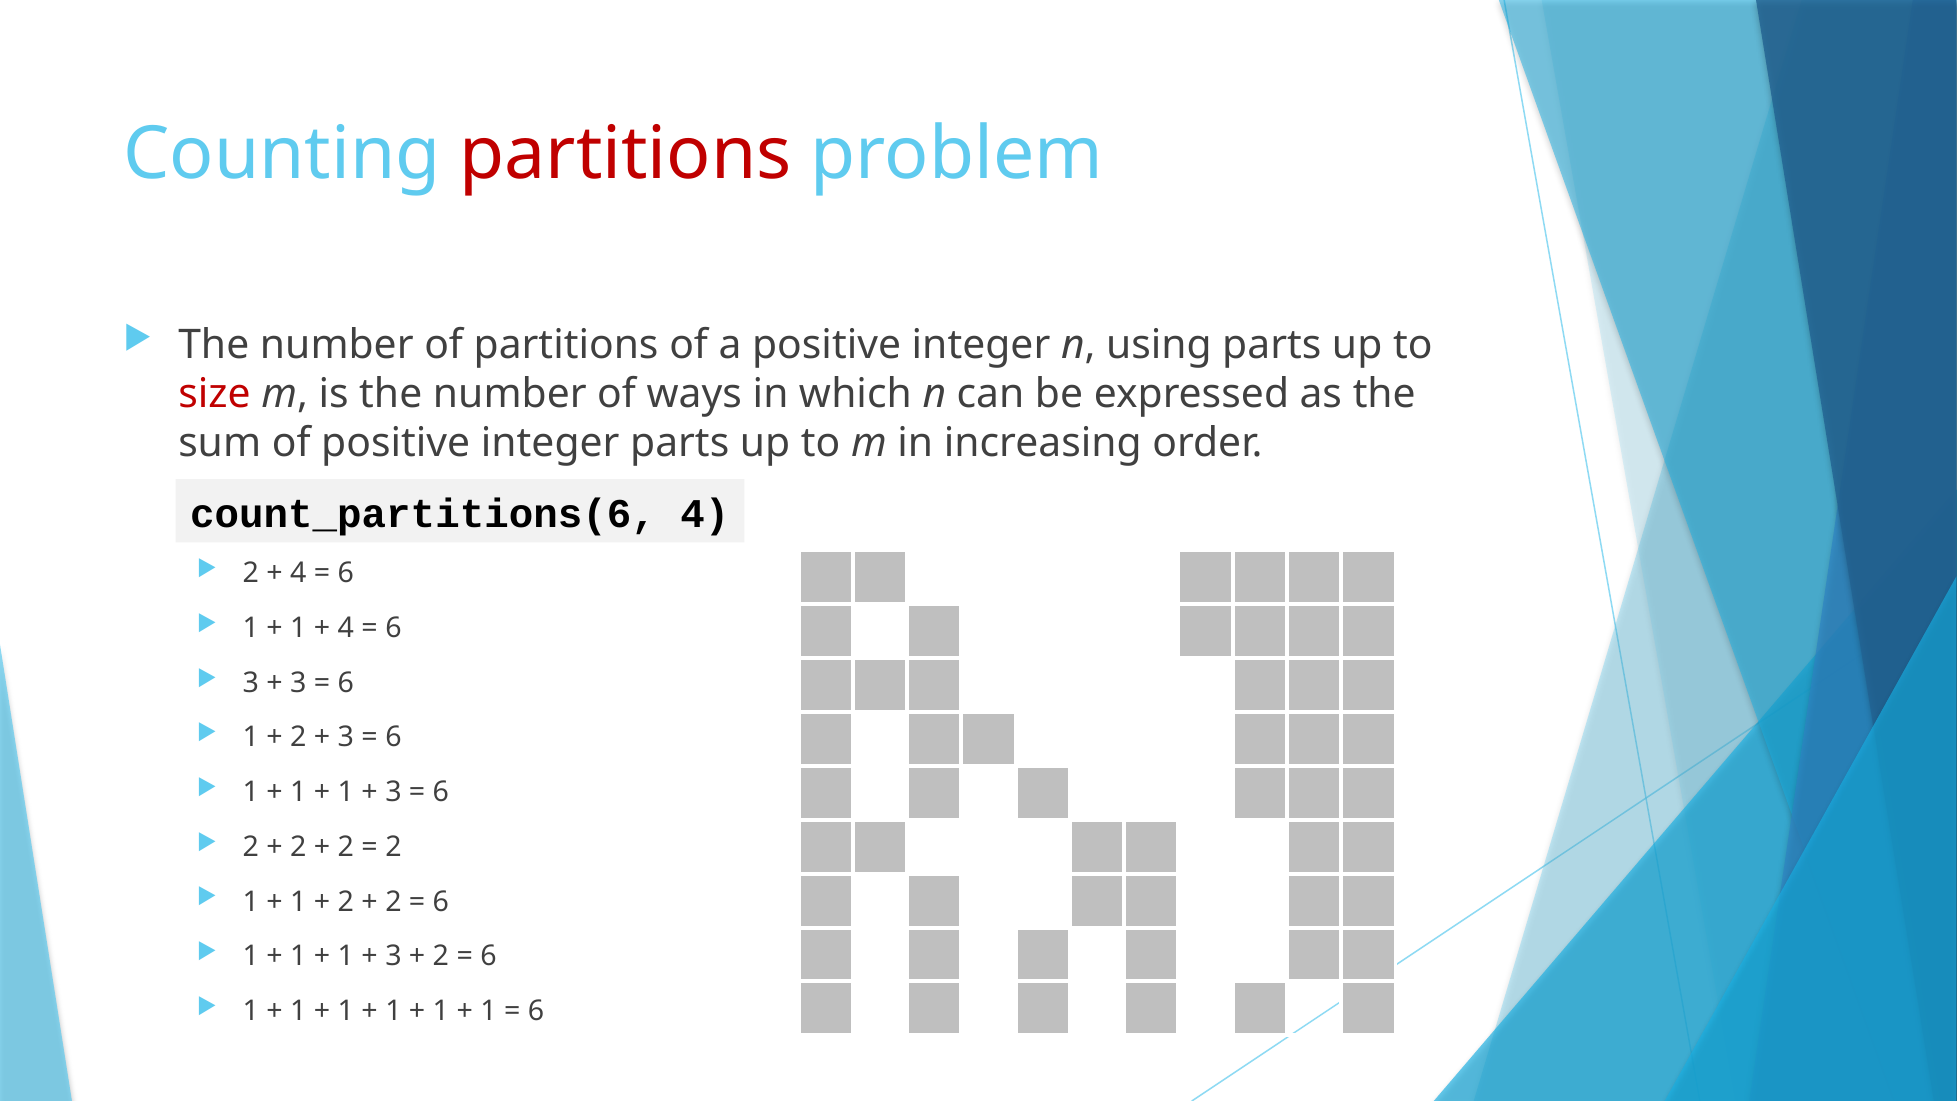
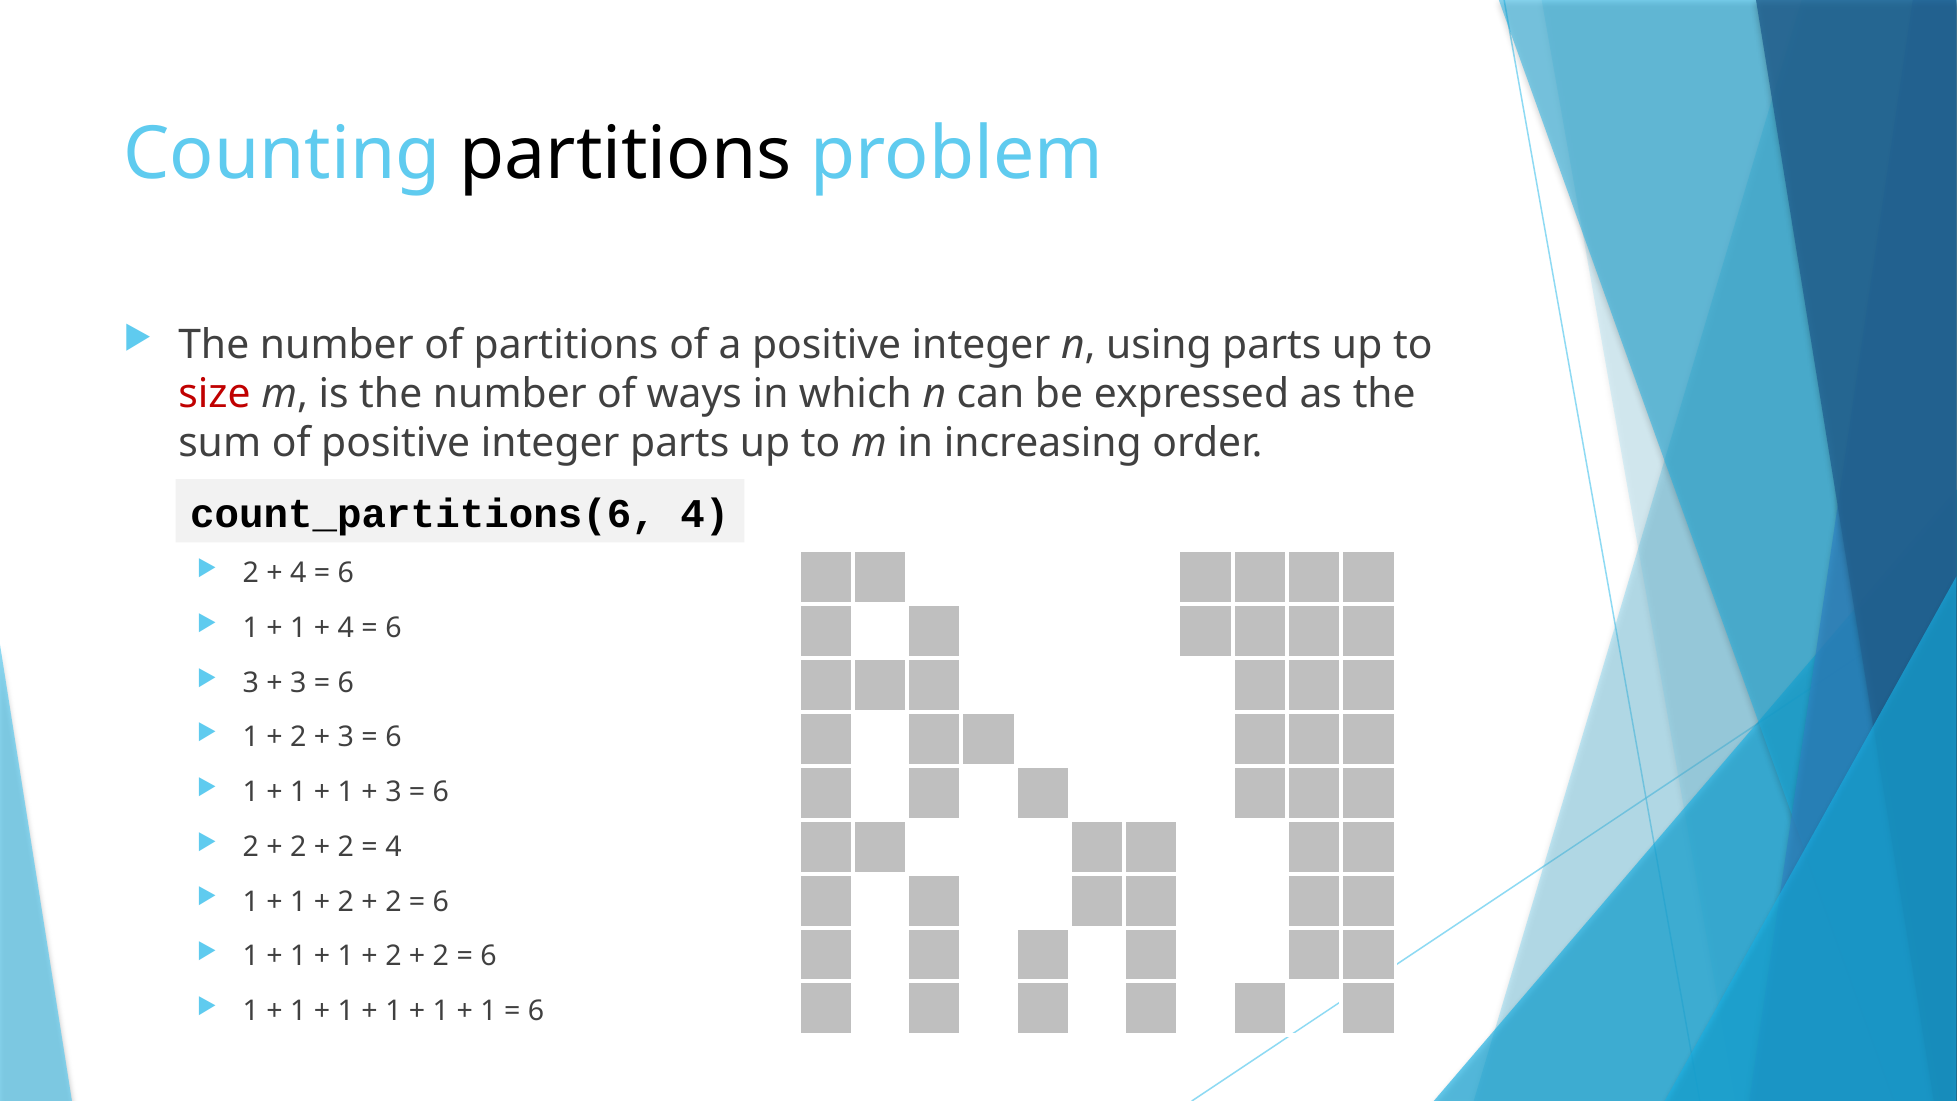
partitions colour: red -> black (626, 154)
2: 2 -> 4 (393, 847)
3: 3 -> 2 (393, 956)
